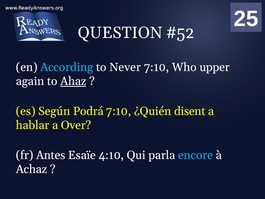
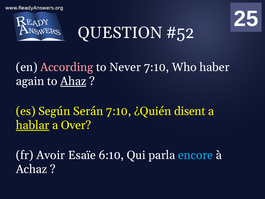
According colour: light blue -> pink (67, 67)
upper: upper -> haber (214, 67)
Podrá: Podrá -> Serán (88, 111)
hablar underline: none -> present (33, 125)
Antes: Antes -> Avoir (51, 155)
4:10: 4:10 -> 6:10 (111, 155)
